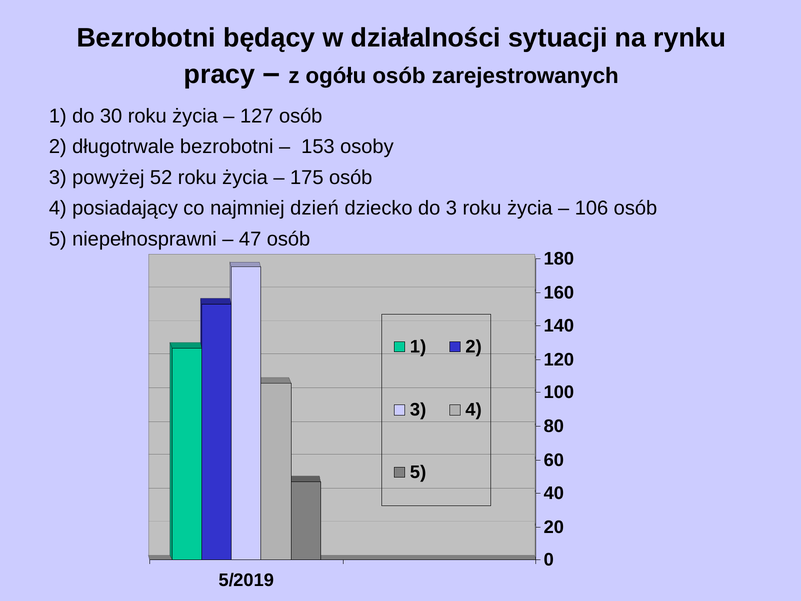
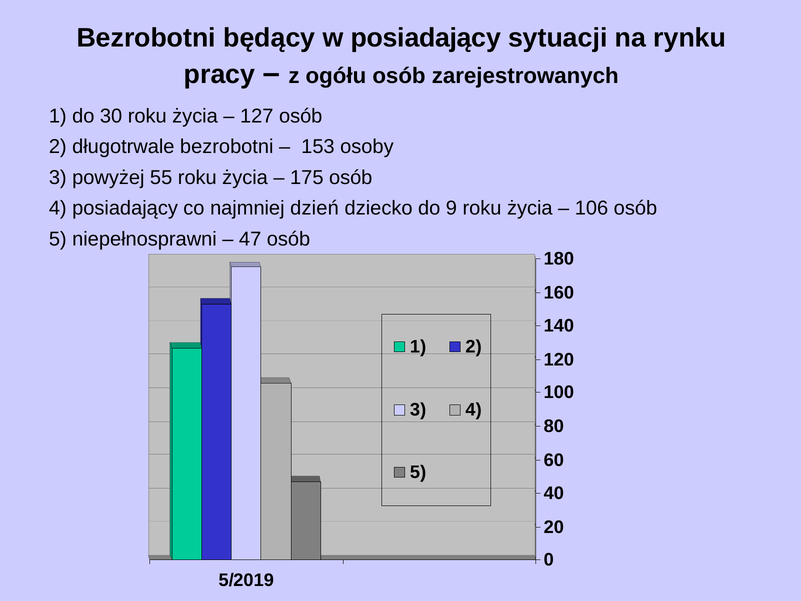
w działalności: działalności -> posiadający (426, 38)
52: 52 -> 55 (161, 178)
do 3: 3 -> 9 (451, 208)
